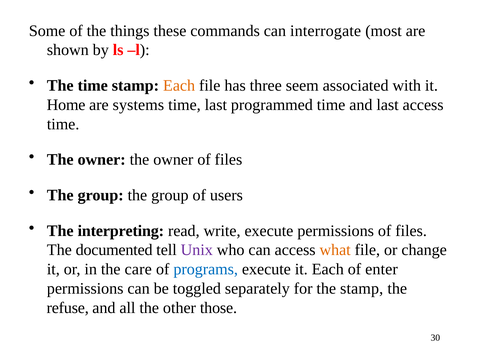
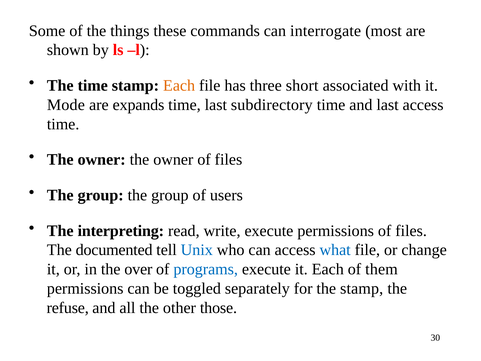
seem: seem -> short (302, 85)
Home: Home -> Mode (66, 105)
systems: systems -> expands (139, 105)
programmed: programmed -> subdirectory (272, 105)
Unix colour: purple -> blue (197, 250)
what colour: orange -> blue (335, 250)
care: care -> over (138, 269)
enter: enter -> them (381, 269)
